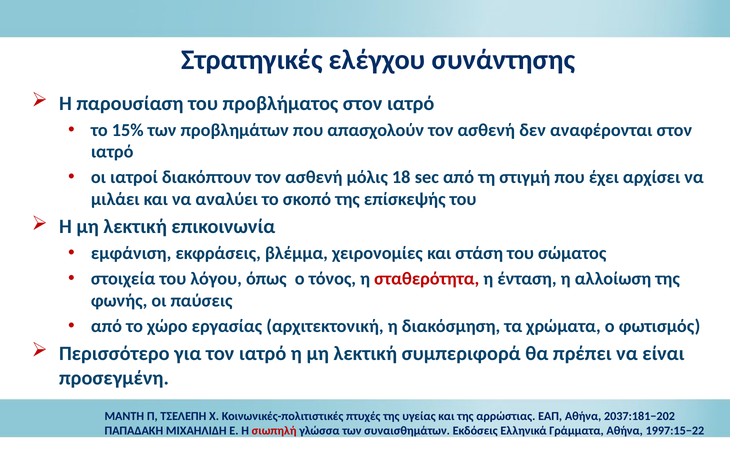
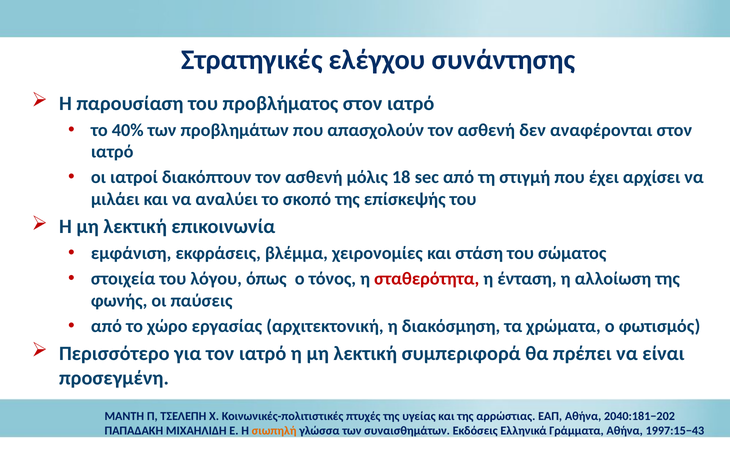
15%: 15% -> 40% (128, 130)
2037:181−202: 2037:181−202 -> 2040:181−202 (639, 416)
σιωπηλή colour: red -> orange (274, 431)
1997:15−22: 1997:15−22 -> 1997:15−43 (675, 431)
